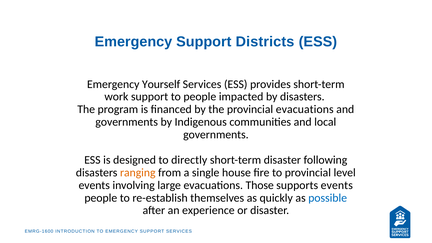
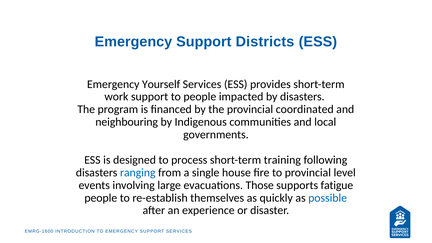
provincial evacuations: evacuations -> coordinated (305, 109)
governments: governments -> neighbouring (127, 122)
directly: directly -> process (189, 160)
short-term disaster: disaster -> training (282, 160)
ranging colour: orange -> blue (138, 173)
supports events: events -> fatigue (337, 185)
